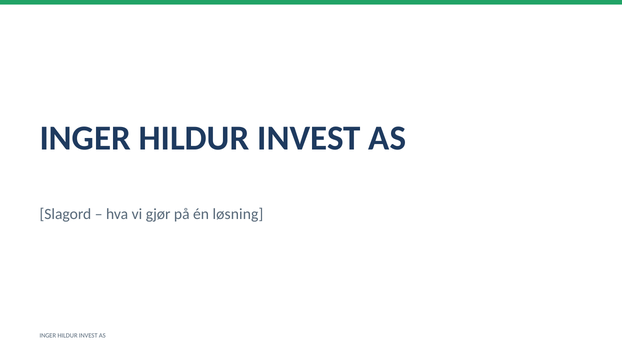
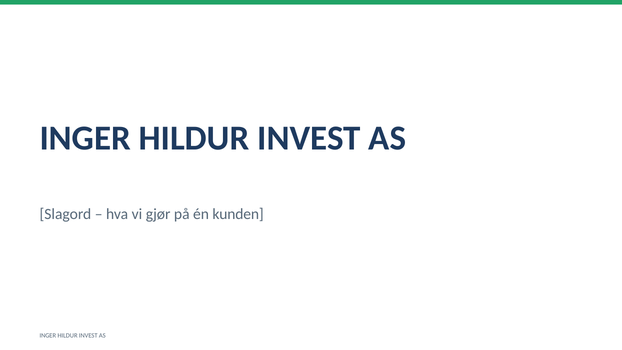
løsning: løsning -> kunden (238, 214)
